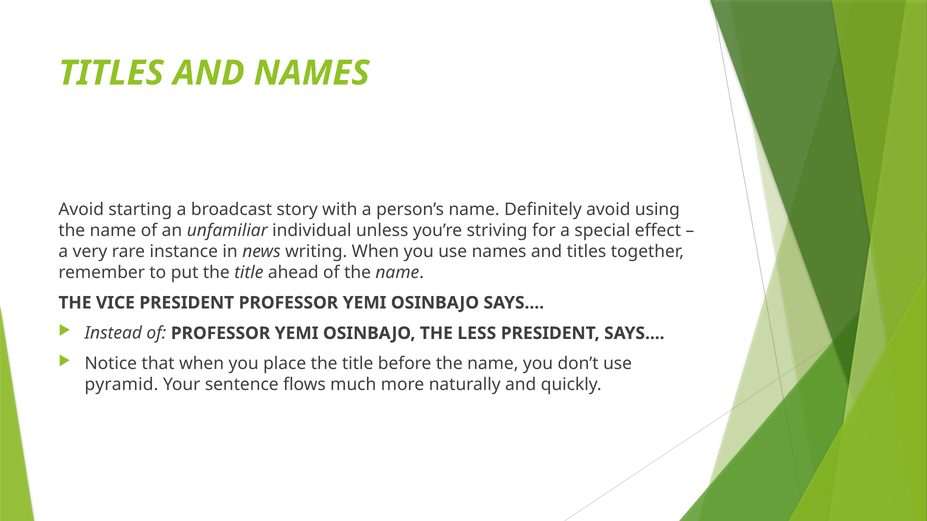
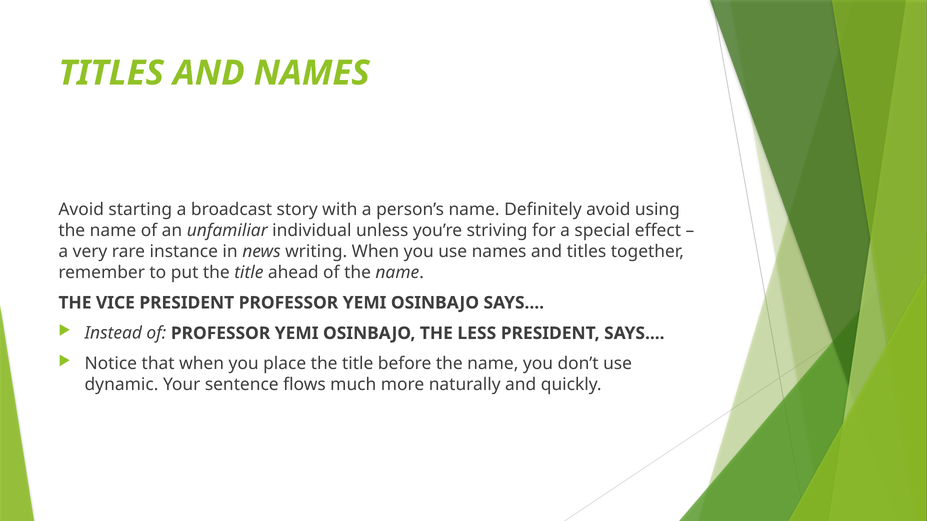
pyramid: pyramid -> dynamic (122, 385)
